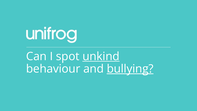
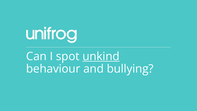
bullying underline: present -> none (130, 69)
